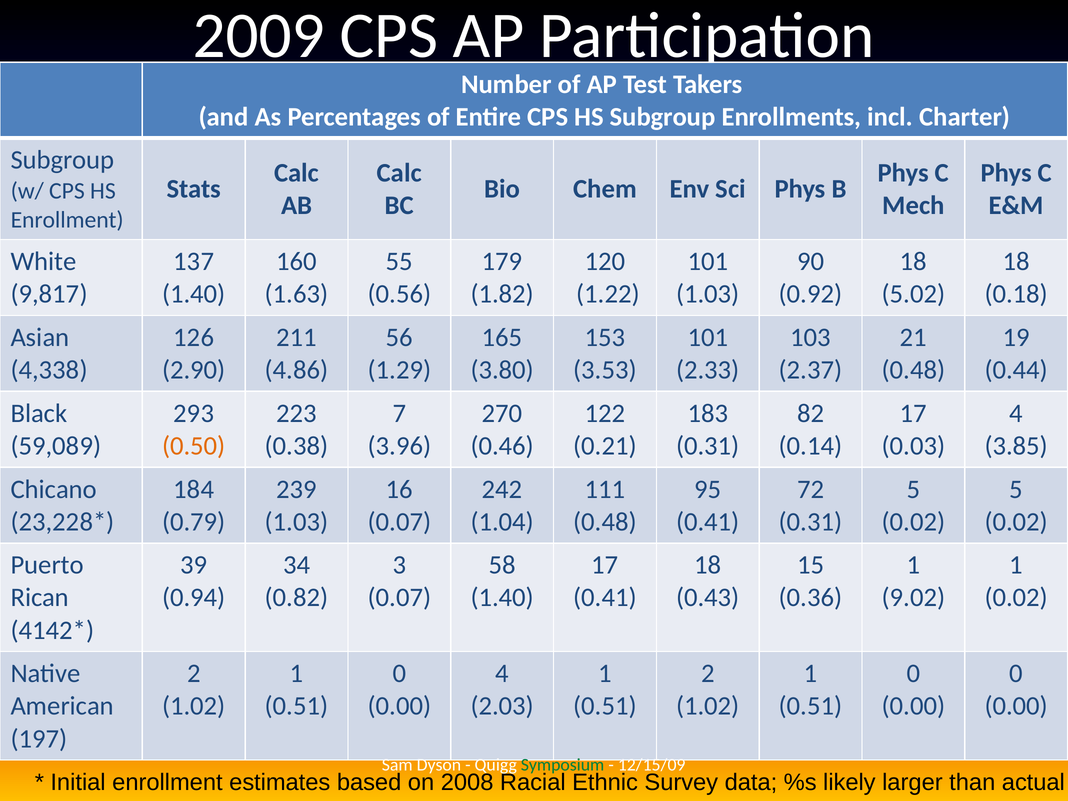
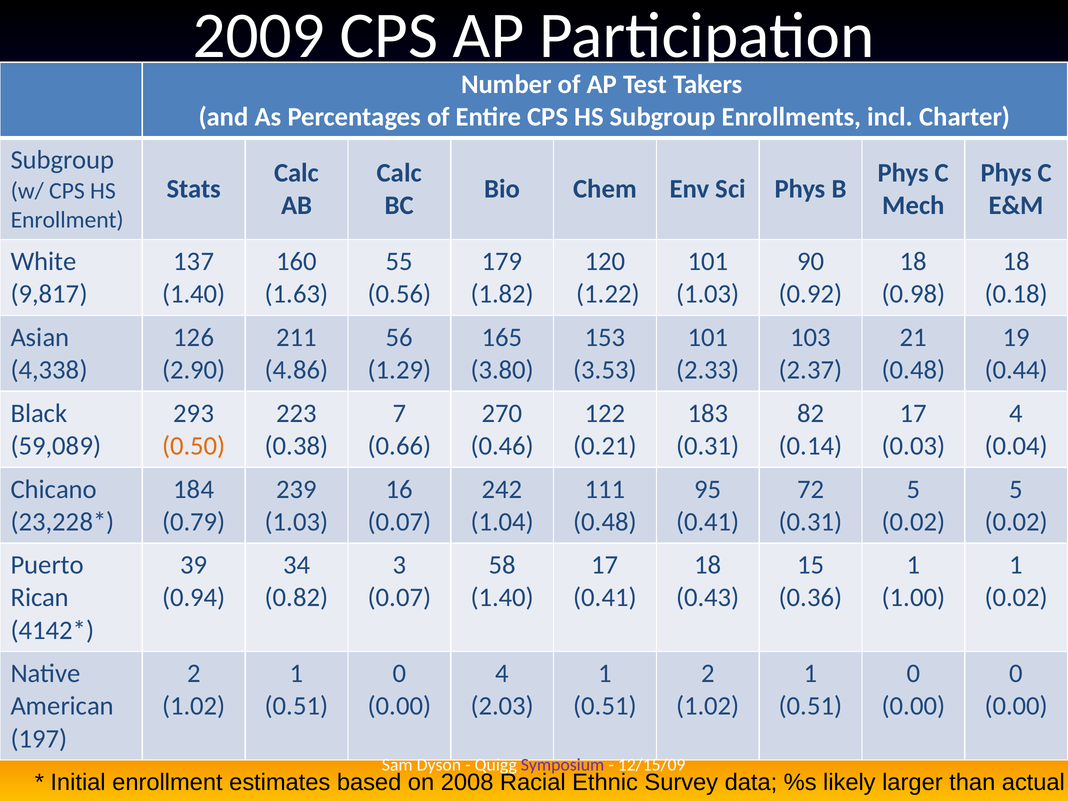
5.02: 5.02 -> 0.98 (913, 294)
3.96: 3.96 -> 0.66 (399, 446)
3.85: 3.85 -> 0.04 (1016, 446)
9.02: 9.02 -> 1.00 (913, 598)
Symposium colour: green -> purple (563, 765)
